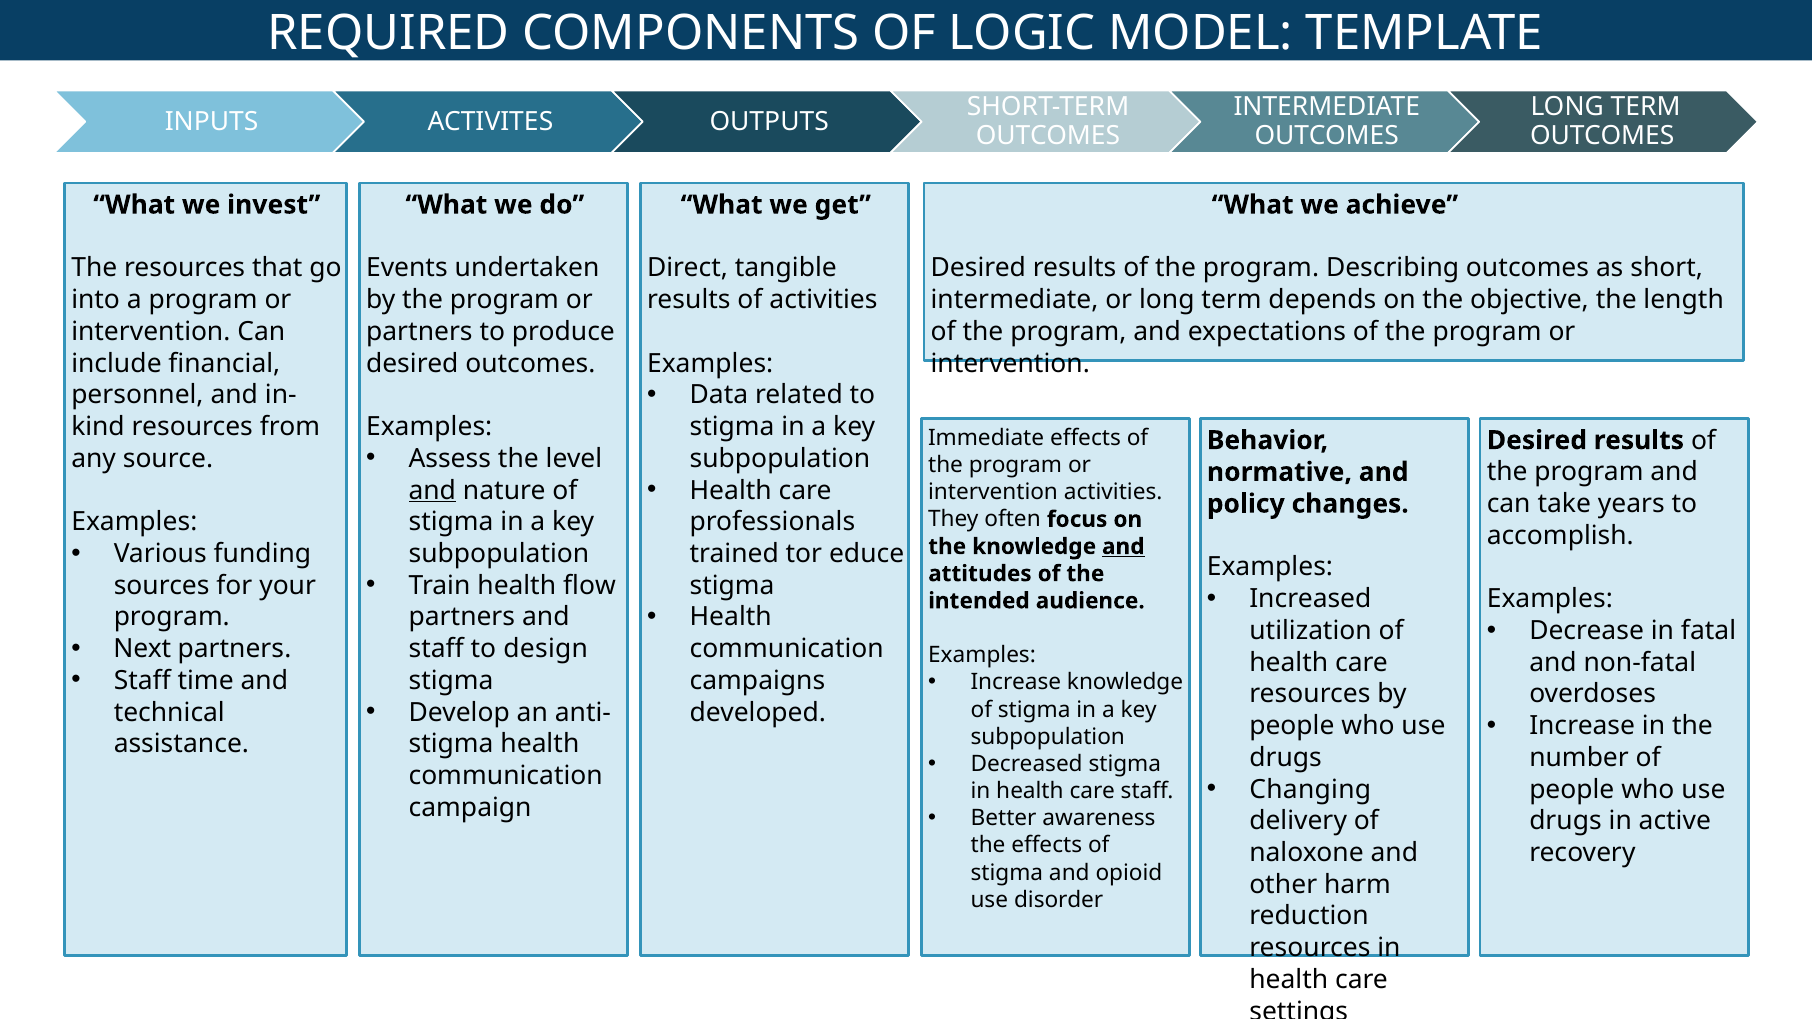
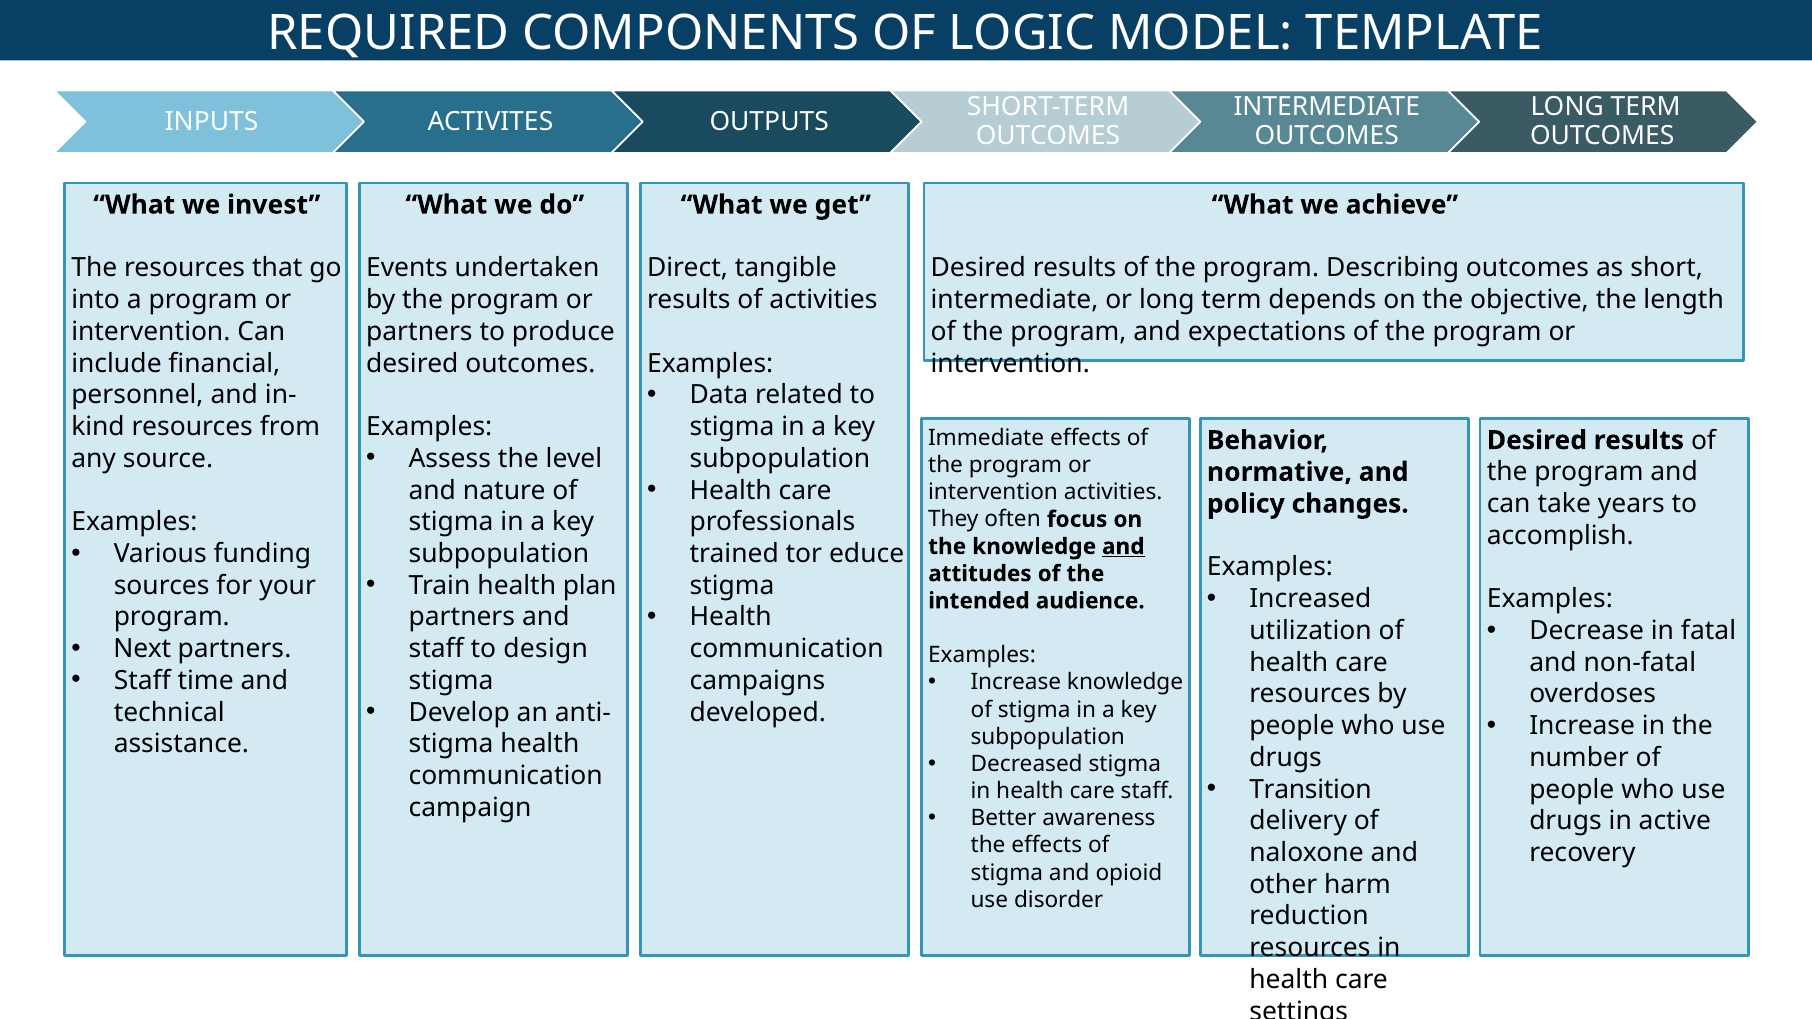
and underline: present -> none (432, 490)
flow: flow -> plan (590, 586)
Changing: Changing -> Transition (1311, 789)
